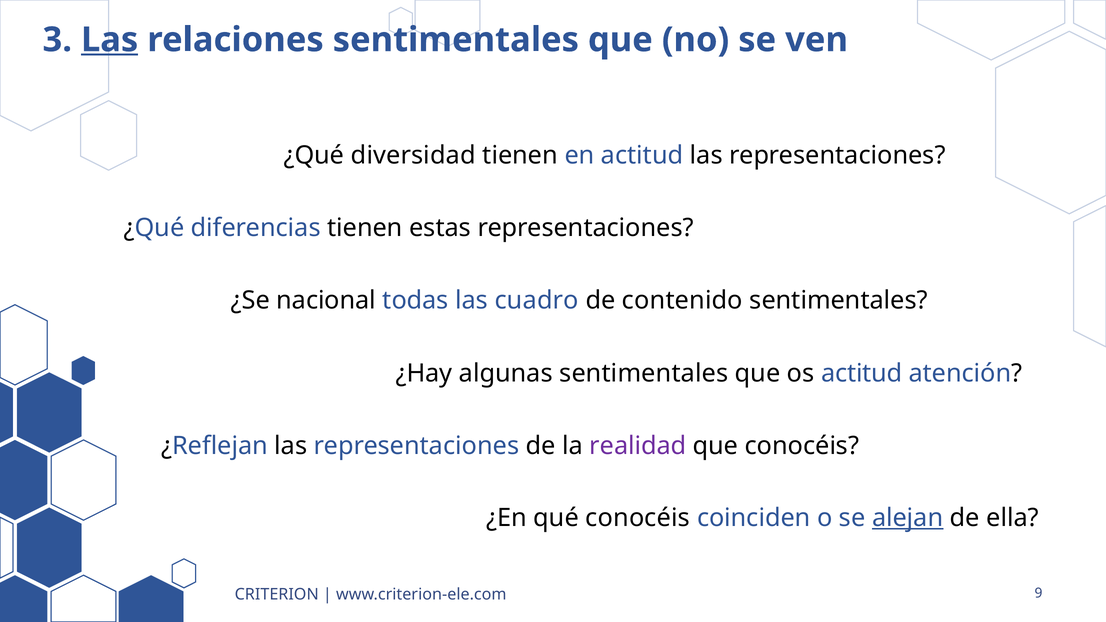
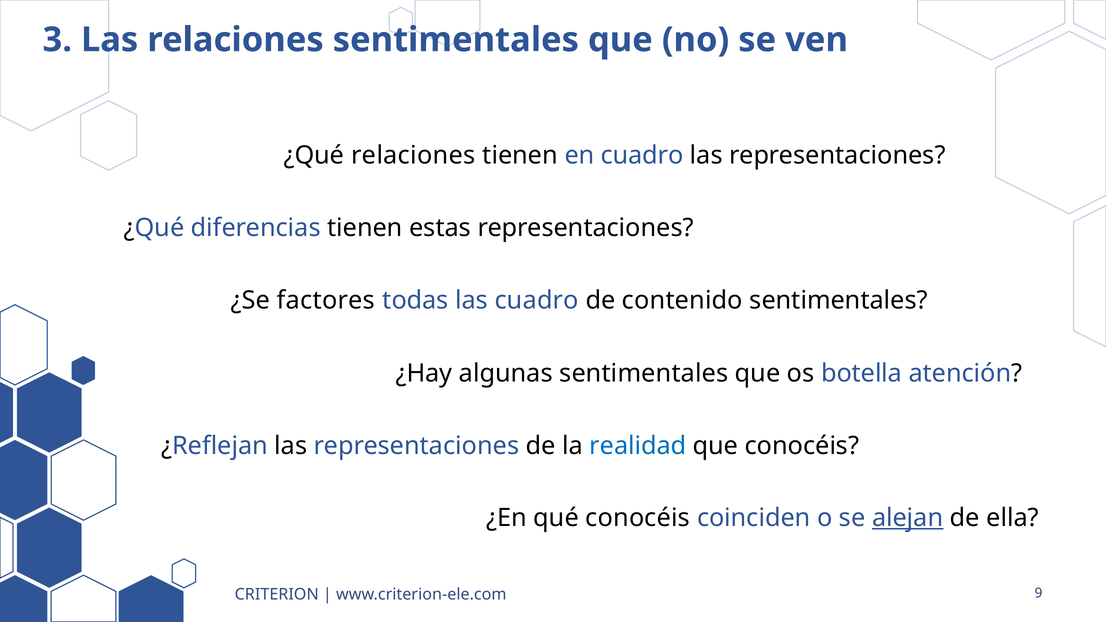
Las underline: present -> none (110, 40)
¿Qué diversidad: diversidad -> relaciones (413, 156)
en actitud: actitud -> cuadro (642, 156)
nacional: nacional -> factores (326, 300)
os actitud: actitud -> botella (862, 374)
realidad colour: purple -> blue (638, 446)
